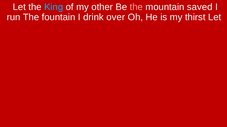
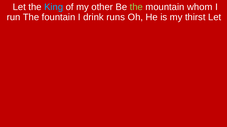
the colour: pink -> light green (136, 7)
saved: saved -> whom (200, 7)
over: over -> runs (116, 17)
